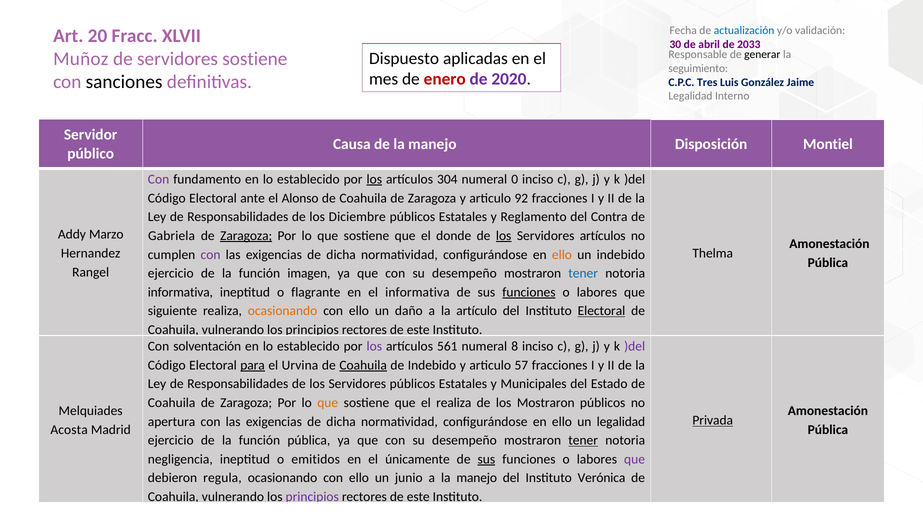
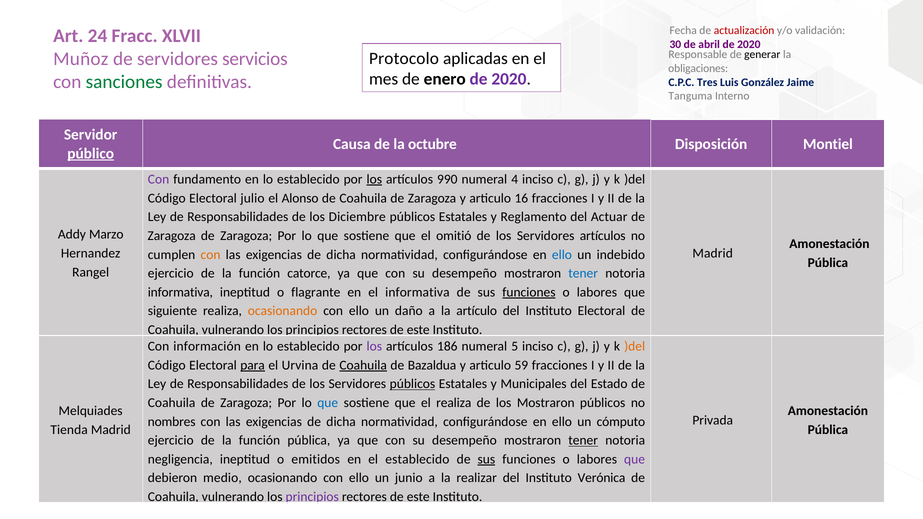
actualización colour: blue -> red (744, 30)
20: 20 -> 24 (97, 36)
abril de 2033: 2033 -> 2020 (749, 44)
servidores sostiene: sostiene -> servicios (255, 59)
Dispuesto: Dispuesto -> Protocolo (404, 58)
seguimiento: seguimiento -> obligaciones (698, 68)
enero colour: red -> black (445, 79)
sanciones colour: black -> green (124, 82)
Legalidad: Legalidad -> Tanguma (690, 96)
de la manejo: manejo -> octubre (432, 144)
público underline: none -> present (91, 154)
304: 304 -> 990 (447, 179)
0: 0 -> 4 (515, 179)
ante: ante -> julio (252, 198)
92: 92 -> 16 (521, 198)
Contra: Contra -> Actuar (609, 217)
Gabriela: Gabriela -> Zaragoza (172, 236)
Zaragoza underline: present -> none (246, 236)
donde: donde -> omitió (454, 236)
los underline: present -> none (504, 236)
Thelma: Thelma -> Madrid (713, 253)
con colour: purple -> orange (211, 255)
ello colour: orange -> blue (562, 255)
imagen: imagen -> catorce (309, 273)
Electoral underline: present -> none (601, 311)
solventación: solventación -> información (207, 346)
561: 561 -> 186 (447, 346)
8: 8 -> 5 (515, 346)
)del colour: purple -> orange (635, 346)
de Indebido: Indebido -> Bazaldua (432, 365)
57: 57 -> 59 (521, 365)
públicos underline: none -> present (412, 384)
que colour: orange -> blue (328, 403)
Privada underline: present -> none (713, 421)
apertura: apertura -> nombres (172, 422)
un legalidad: legalidad -> cómputo (621, 422)
Acosta: Acosta -> Tienda (69, 430)
el únicamente: únicamente -> establecido (417, 459)
regula: regula -> medio (222, 478)
a la manejo: manejo -> realizar (477, 478)
